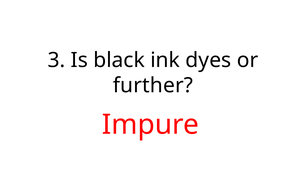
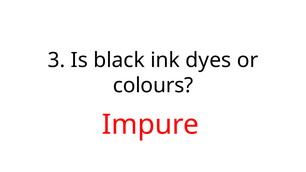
further: further -> colours (153, 86)
